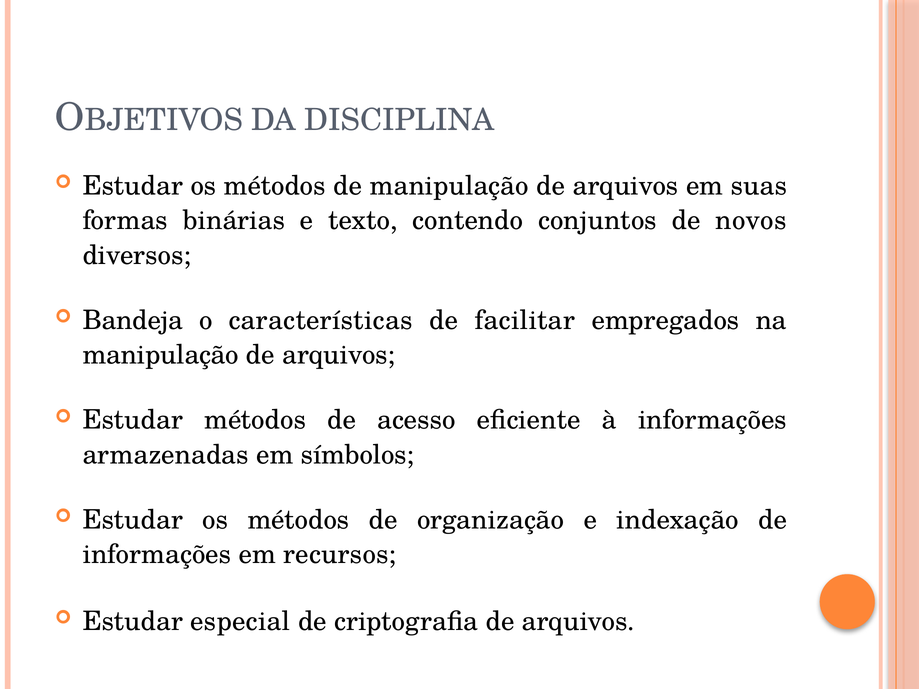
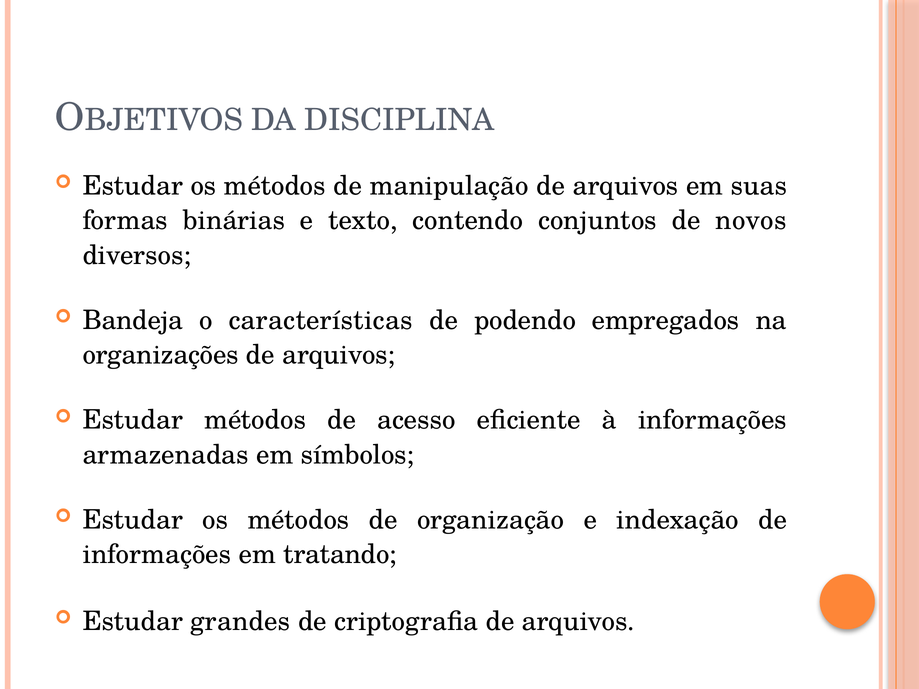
facilitar: facilitar -> podendo (525, 320)
manipulação: manipulação -> organizações (161, 355)
recursos: recursos -> tratando (340, 555)
especial: especial -> grandes (240, 622)
